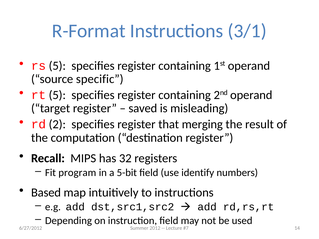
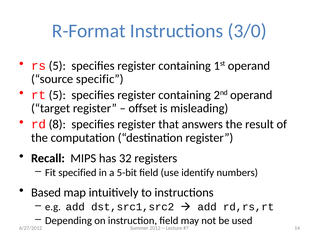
3/1: 3/1 -> 3/0 (247, 31)
saved: saved -> offset (143, 108)
2: 2 -> 8 (57, 124)
merging: merging -> answers (202, 124)
program: program -> specified (77, 173)
